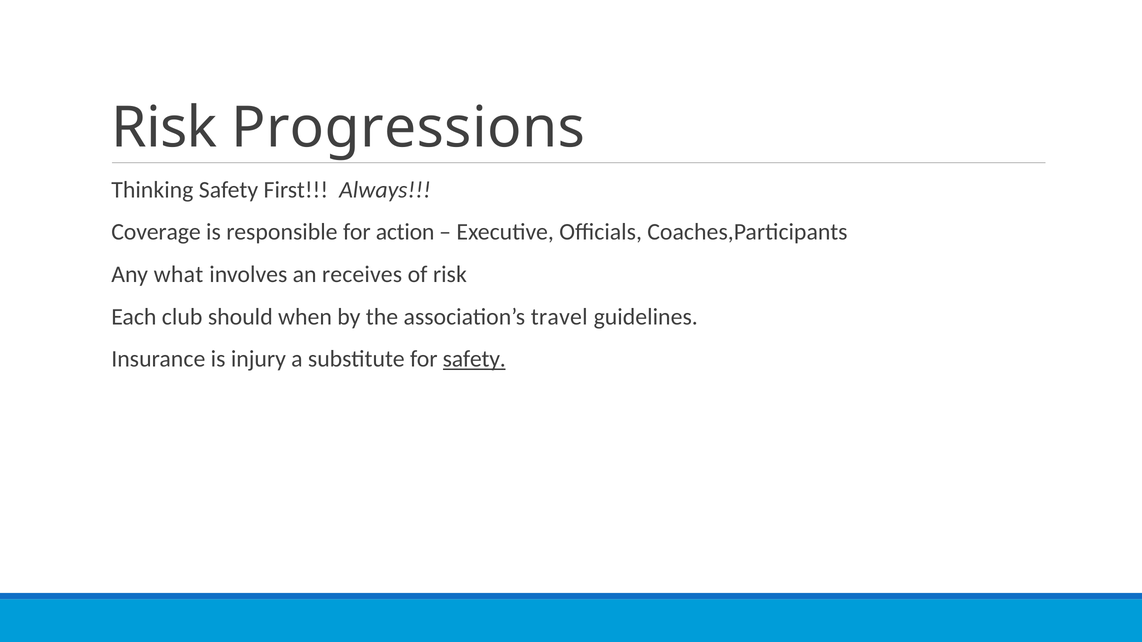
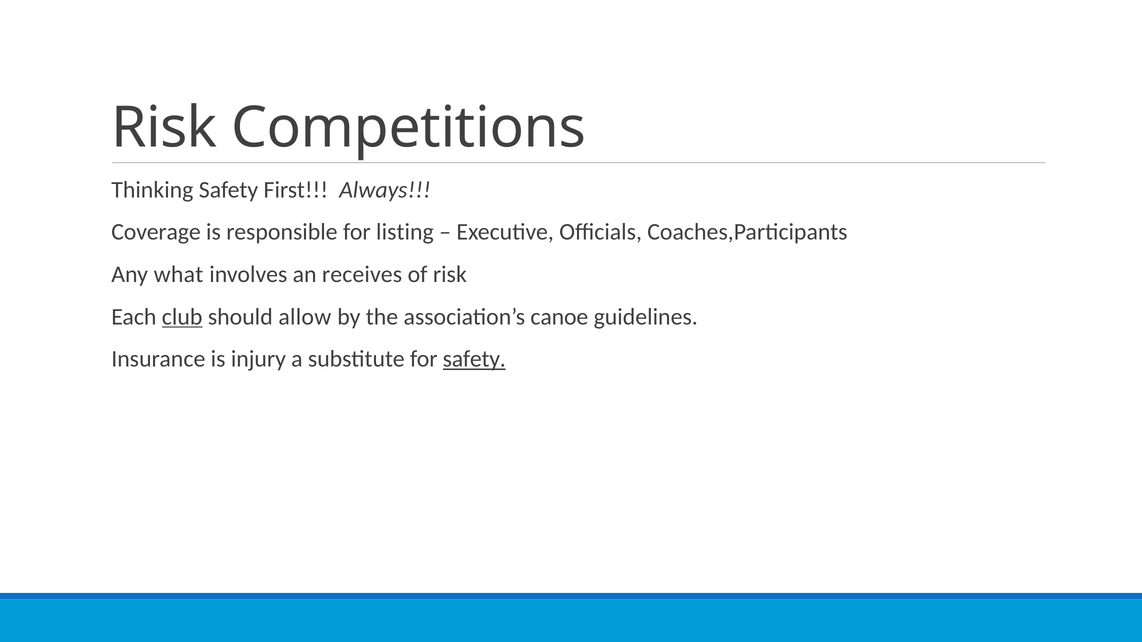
Progressions: Progressions -> Competitions (409, 128)
action: action -> listing (405, 232)
club underline: none -> present (182, 317)
when: when -> allow (305, 317)
travel: travel -> canoe (559, 317)
